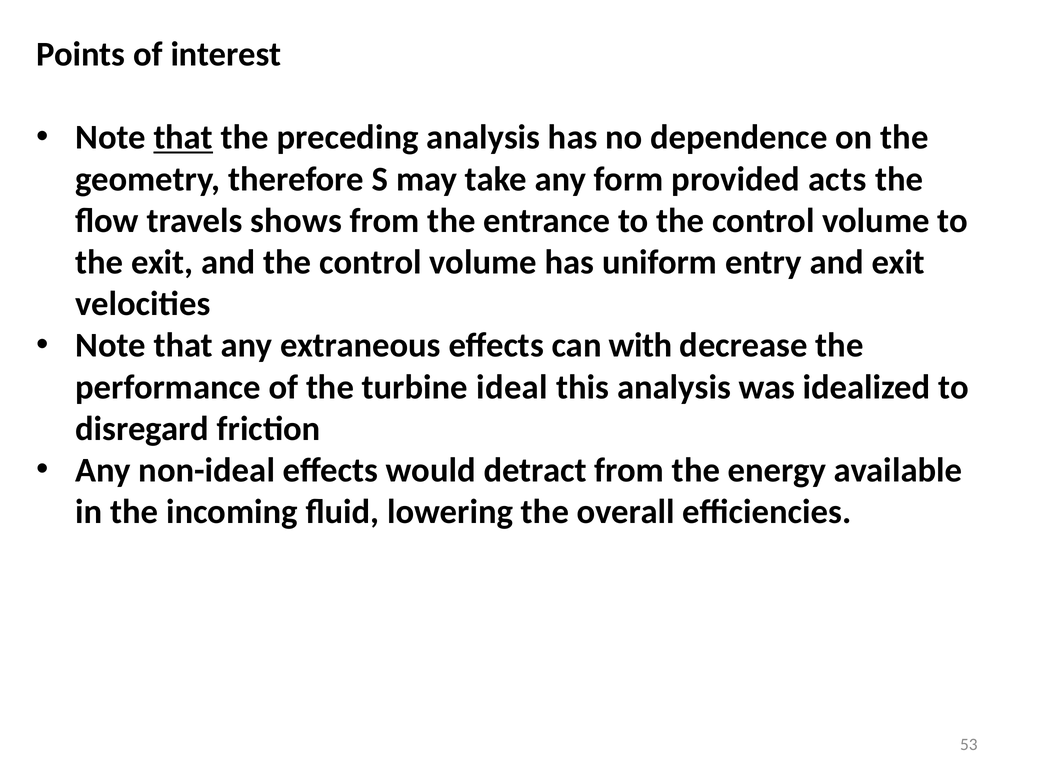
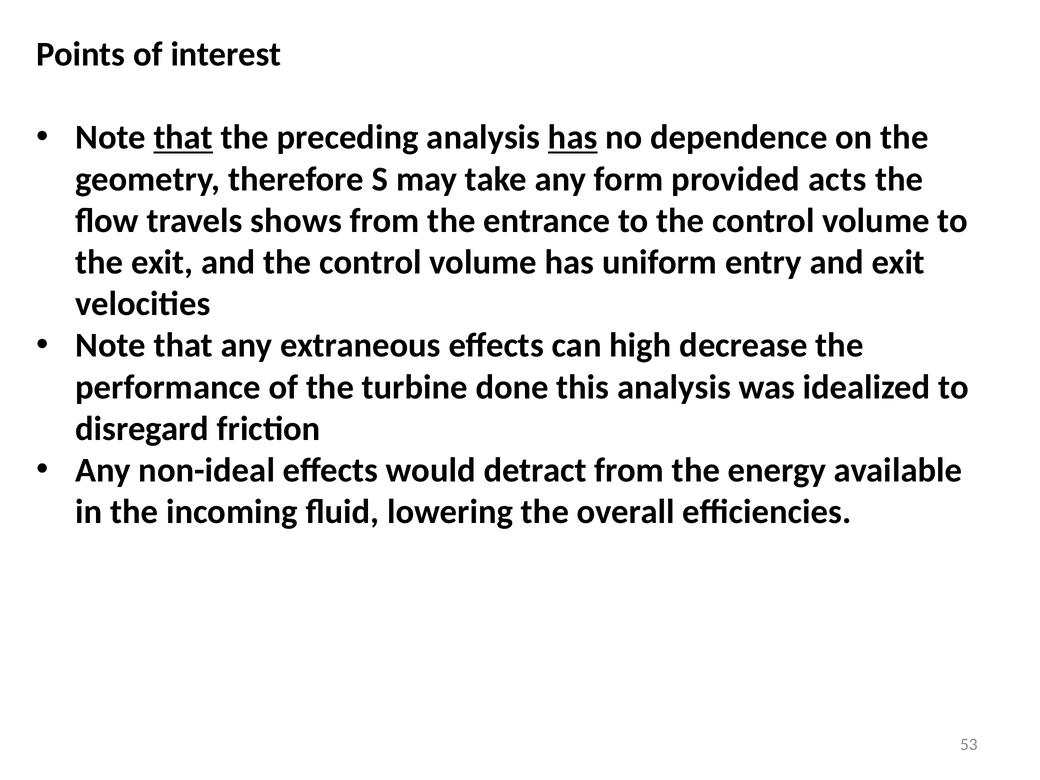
has underline: none -> present (573, 138)
with: with -> high (640, 346)
ideal: ideal -> done (512, 387)
